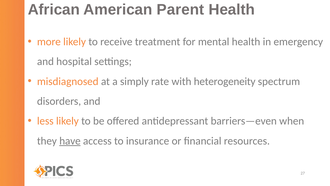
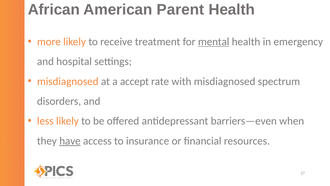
mental underline: none -> present (214, 42)
simply: simply -> accept (134, 81)
with heterogeneity: heterogeneity -> misdiagnosed (225, 81)
